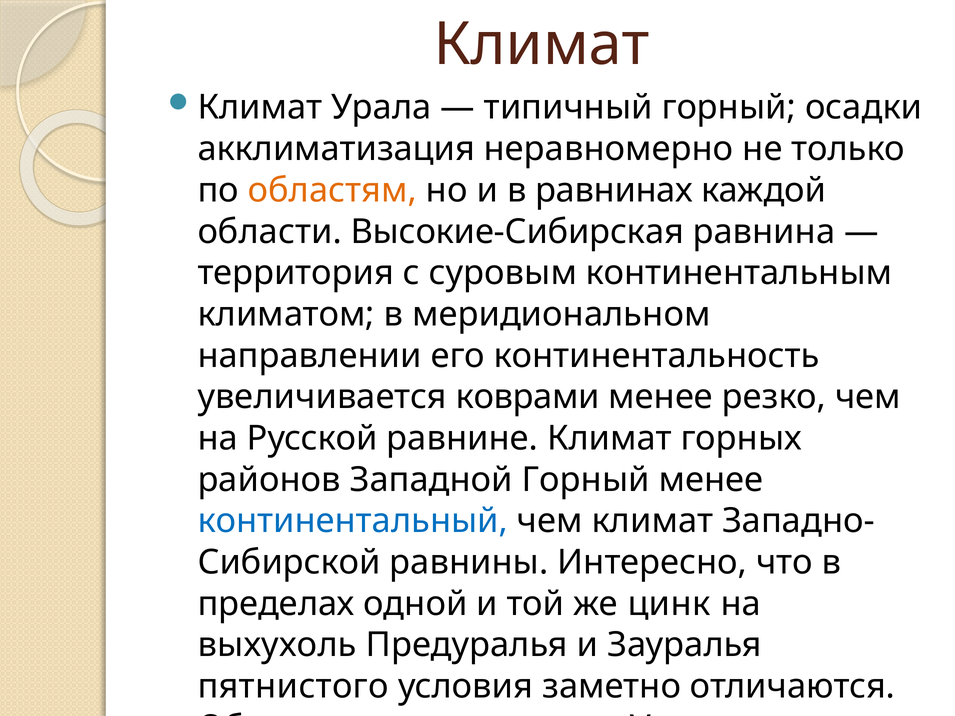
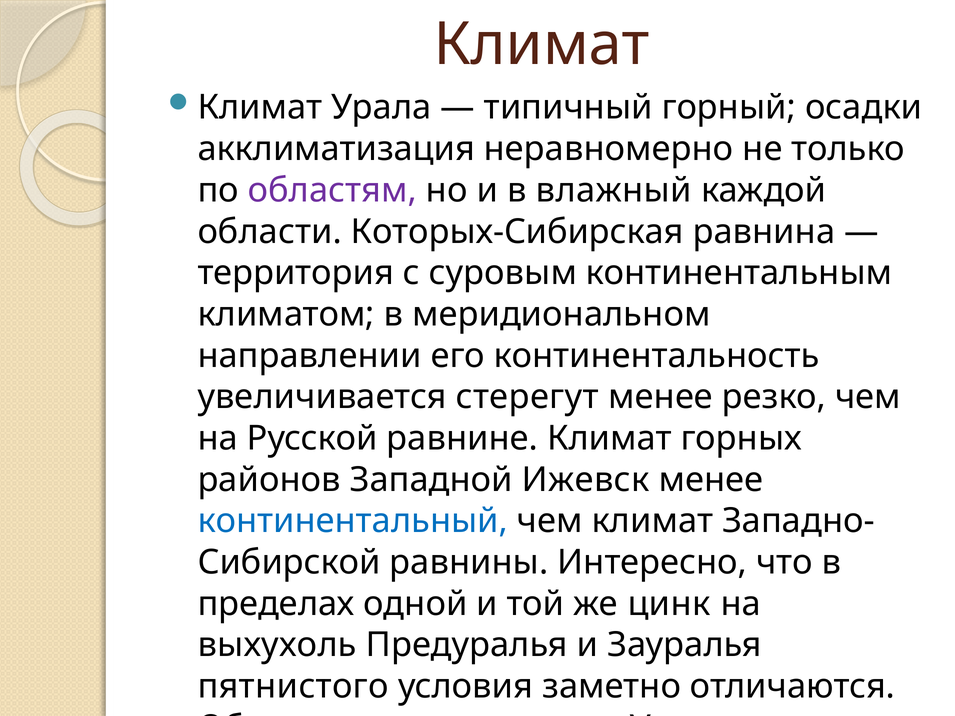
областям colour: orange -> purple (332, 190)
в равнинах: равнинах -> влажный (614, 190)
Высокие-Сибирская: Высокие-Сибирская -> Которых-Сибирская (517, 232)
коврами: коврами -> стерегут (527, 397)
Западной Горный: Горный -> Ижевск (586, 480)
